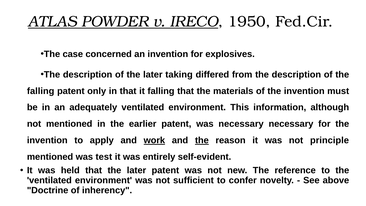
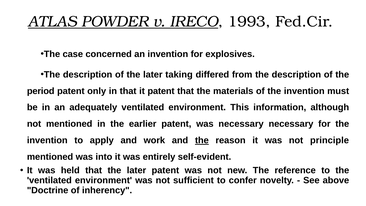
1950: 1950 -> 1993 (249, 22)
falling: falling -> period (41, 91)
it falling: falling -> patent (161, 91)
work underline: present -> none (154, 140)
test: test -> into (104, 157)
